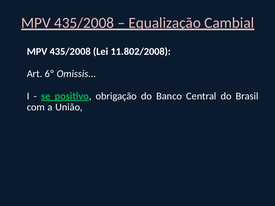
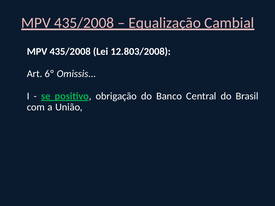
11.802/2008: 11.802/2008 -> 12.803/2008 (141, 52)
